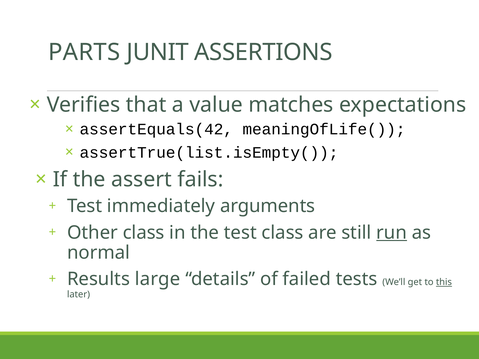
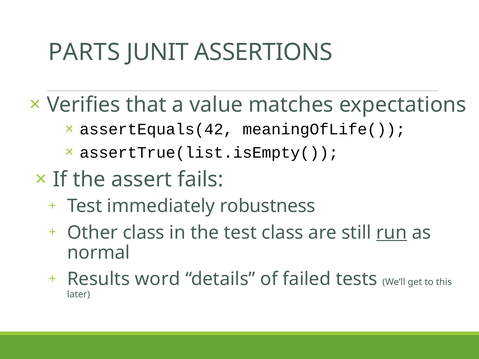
arguments: arguments -> robustness (268, 206)
large: large -> word (158, 279)
this underline: present -> none (444, 282)
